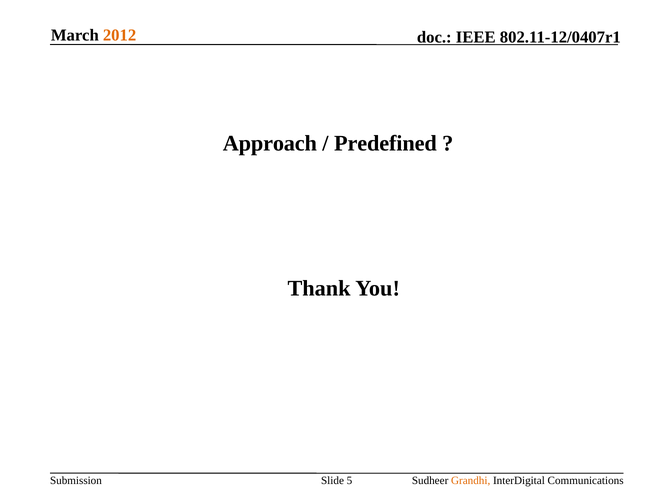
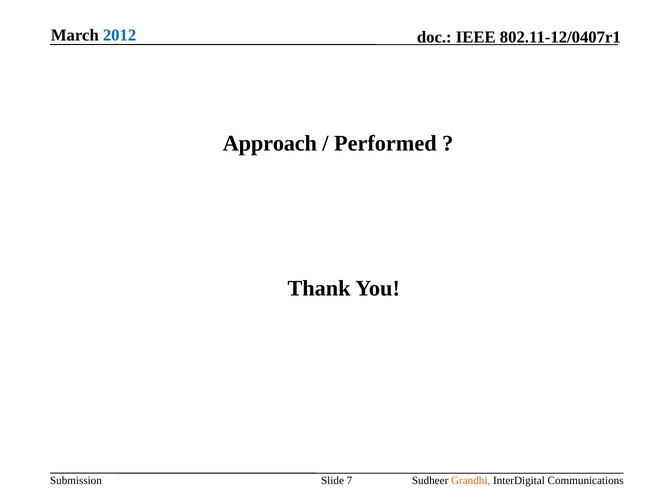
2012 colour: orange -> blue (120, 35)
Predefined: Predefined -> Performed (385, 144)
5: 5 -> 7 (350, 480)
